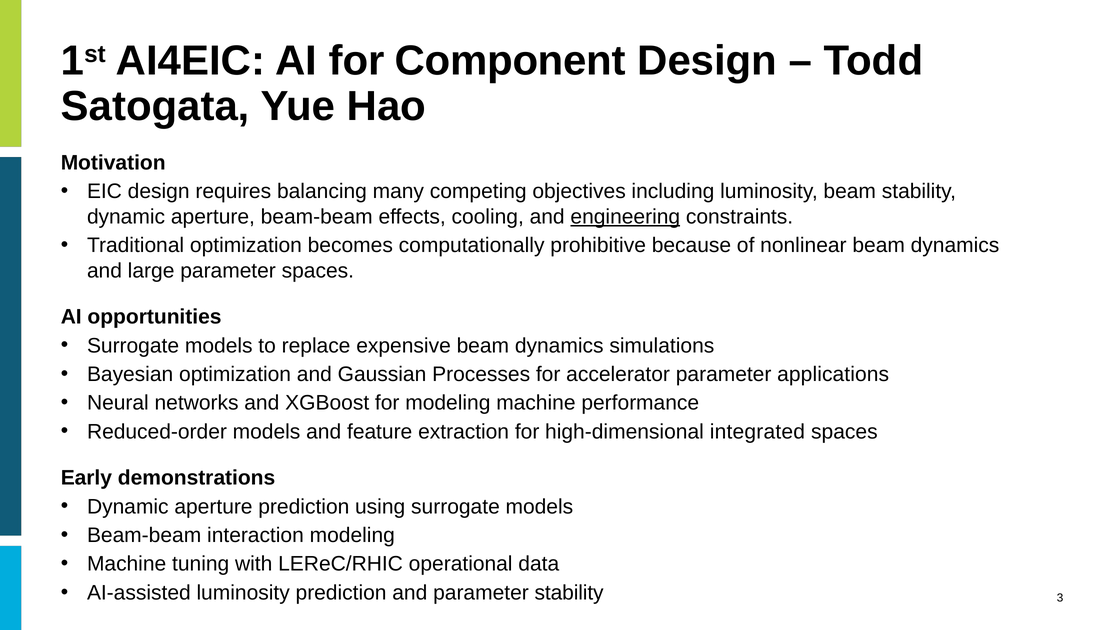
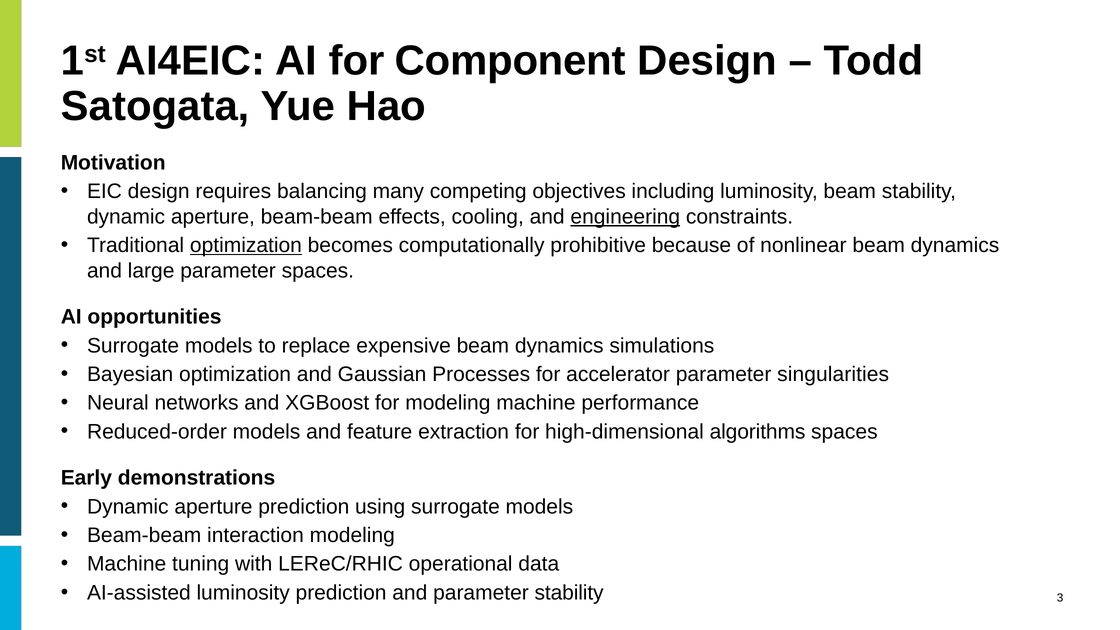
optimization underline: none -> present (246, 245)
applications: applications -> singularities (833, 374)
integrated: integrated -> algorithms (758, 432)
